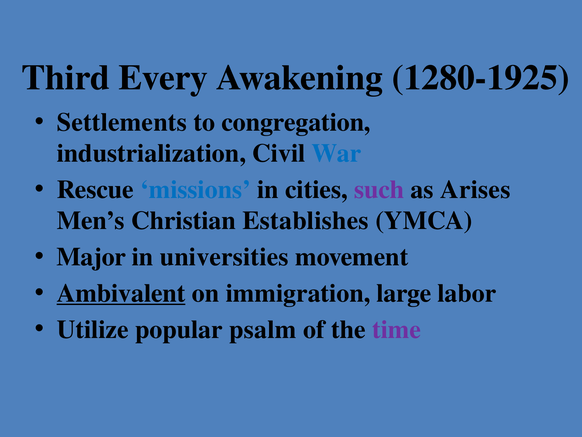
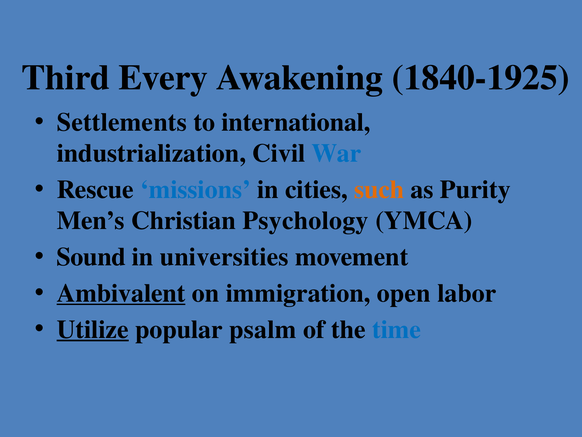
1280-1925: 1280-1925 -> 1840-1925 (481, 78)
congregation: congregation -> international (296, 122)
such colour: purple -> orange (379, 189)
Arises: Arises -> Purity (475, 189)
Establishes: Establishes -> Psychology (306, 220)
Major: Major -> Sound (91, 257)
large: large -> open (404, 293)
Utilize underline: none -> present (93, 329)
time colour: purple -> blue (397, 329)
